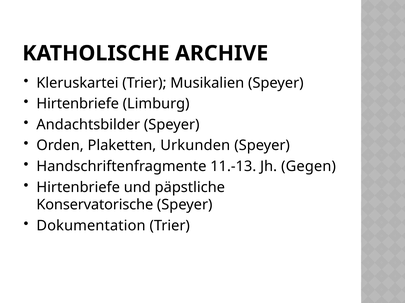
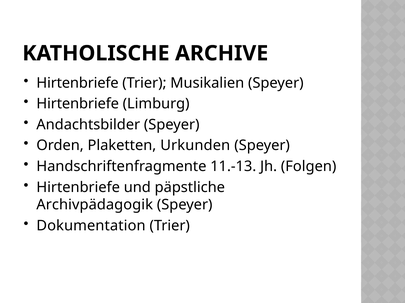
Kleruskartei: Kleruskartei -> Hirtenbriefe (78, 83)
Gegen: Gegen -> Folgen (309, 167)
Konservatorische: Konservatorische -> Archivpädagogik (95, 205)
